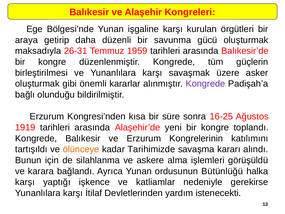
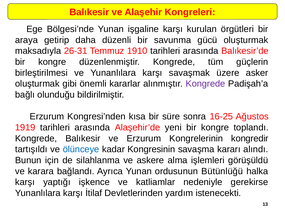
1959: 1959 -> 1910 (137, 51)
katılımını: katılımını -> kongredir (250, 138)
ölünceye colour: orange -> blue (81, 149)
Tarihimizde: Tarihimizde -> Kongresinin (151, 149)
